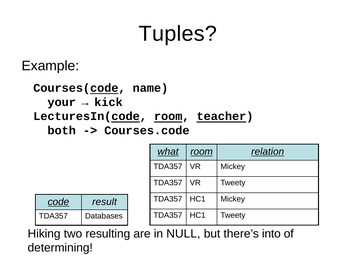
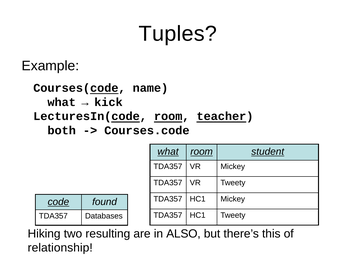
your: your -> what (62, 102)
relation: relation -> student (268, 152)
result: result -> found (105, 202)
NULL: NULL -> ALSO (183, 234)
into: into -> this (271, 234)
determining: determining -> relationship (60, 248)
